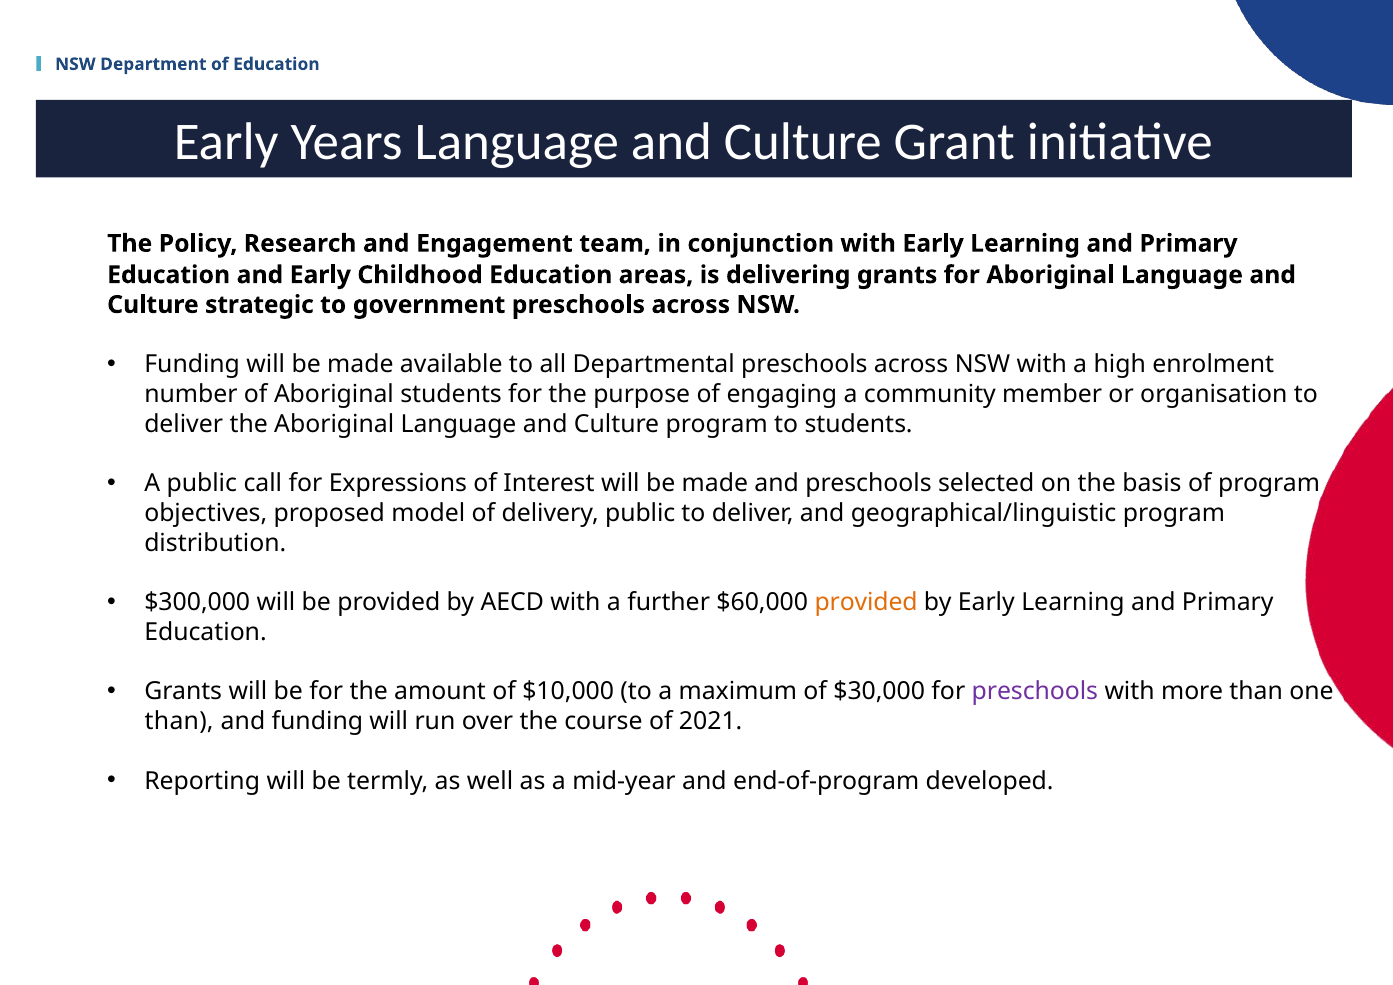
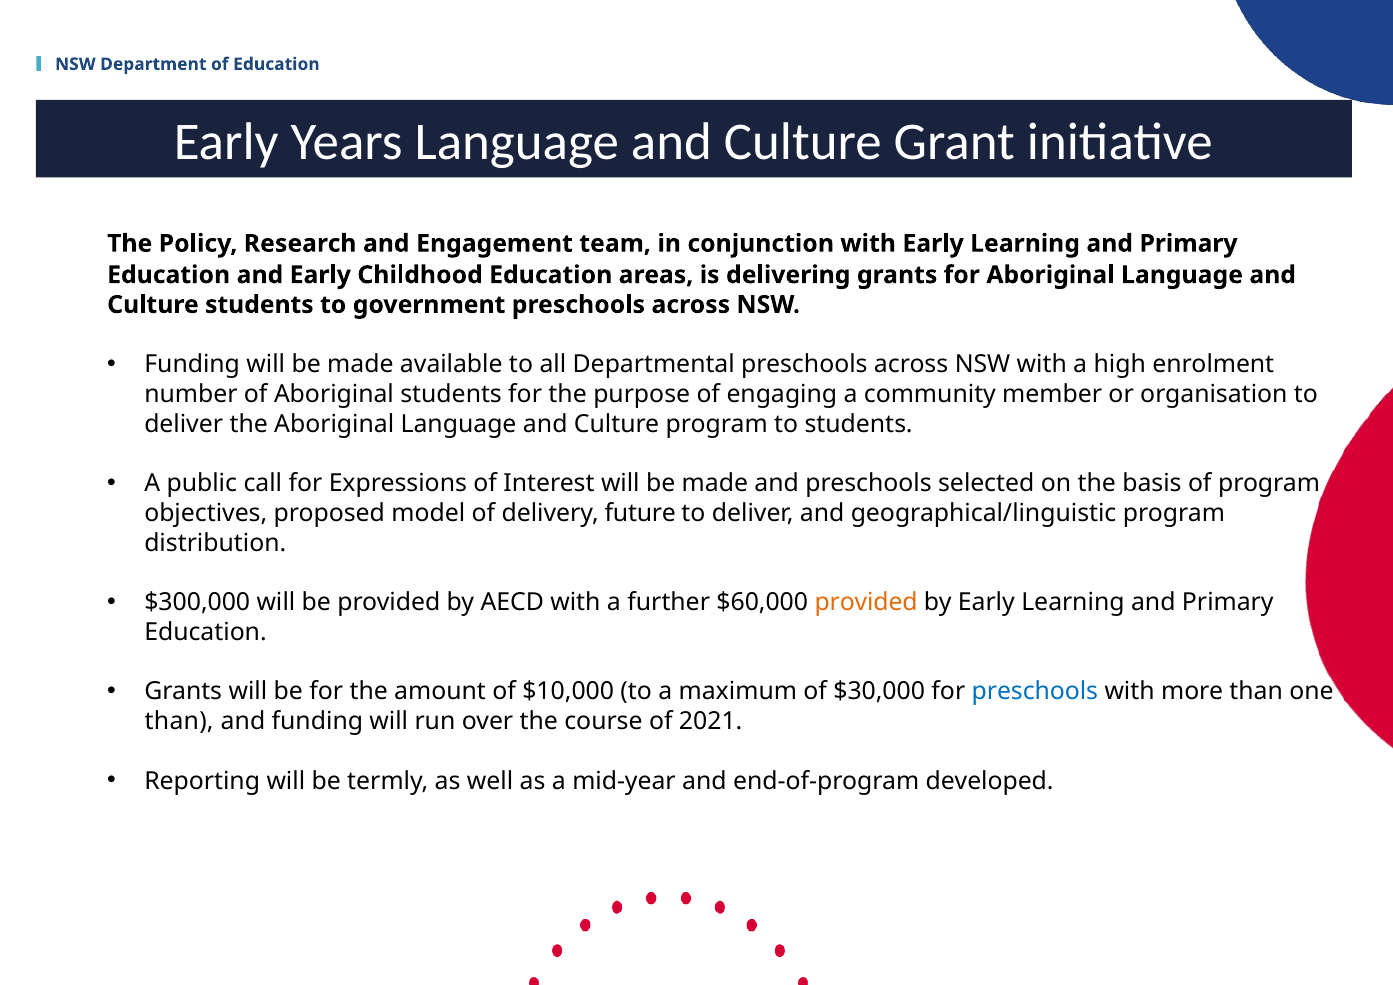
Culture strategic: strategic -> students (259, 305)
delivery public: public -> future (640, 513)
preschools colour: purple -> blue (1035, 692)
